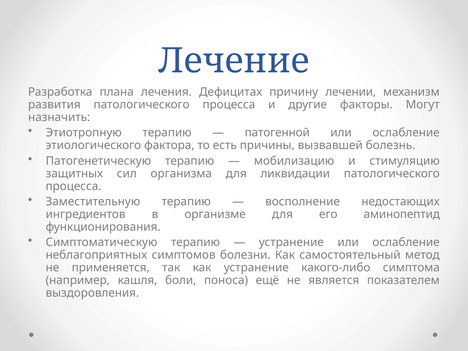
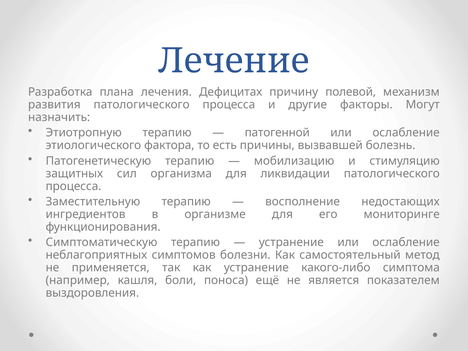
лечении: лечении -> полевой (351, 92)
аминопептид: аминопептид -> мониторинге (402, 214)
